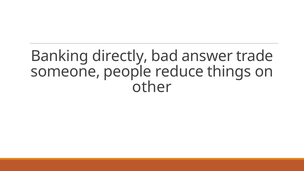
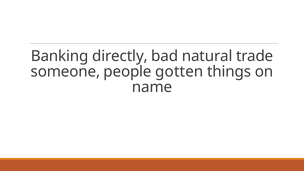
answer: answer -> natural (207, 56)
reduce: reduce -> gotten (179, 72)
other: other -> name (152, 87)
